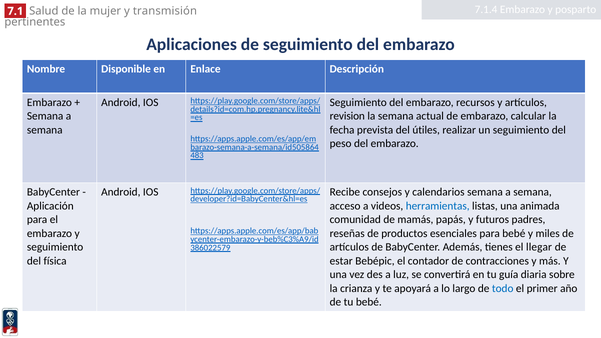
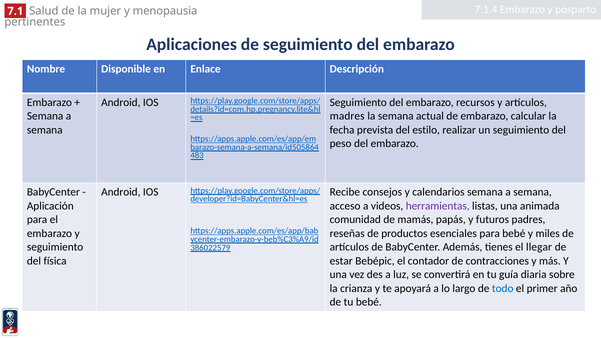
transmisión: transmisión -> menopausia (165, 11)
revision: revision -> madres (347, 116)
útiles: útiles -> estilo (426, 130)
herramientas colour: blue -> purple (438, 206)
